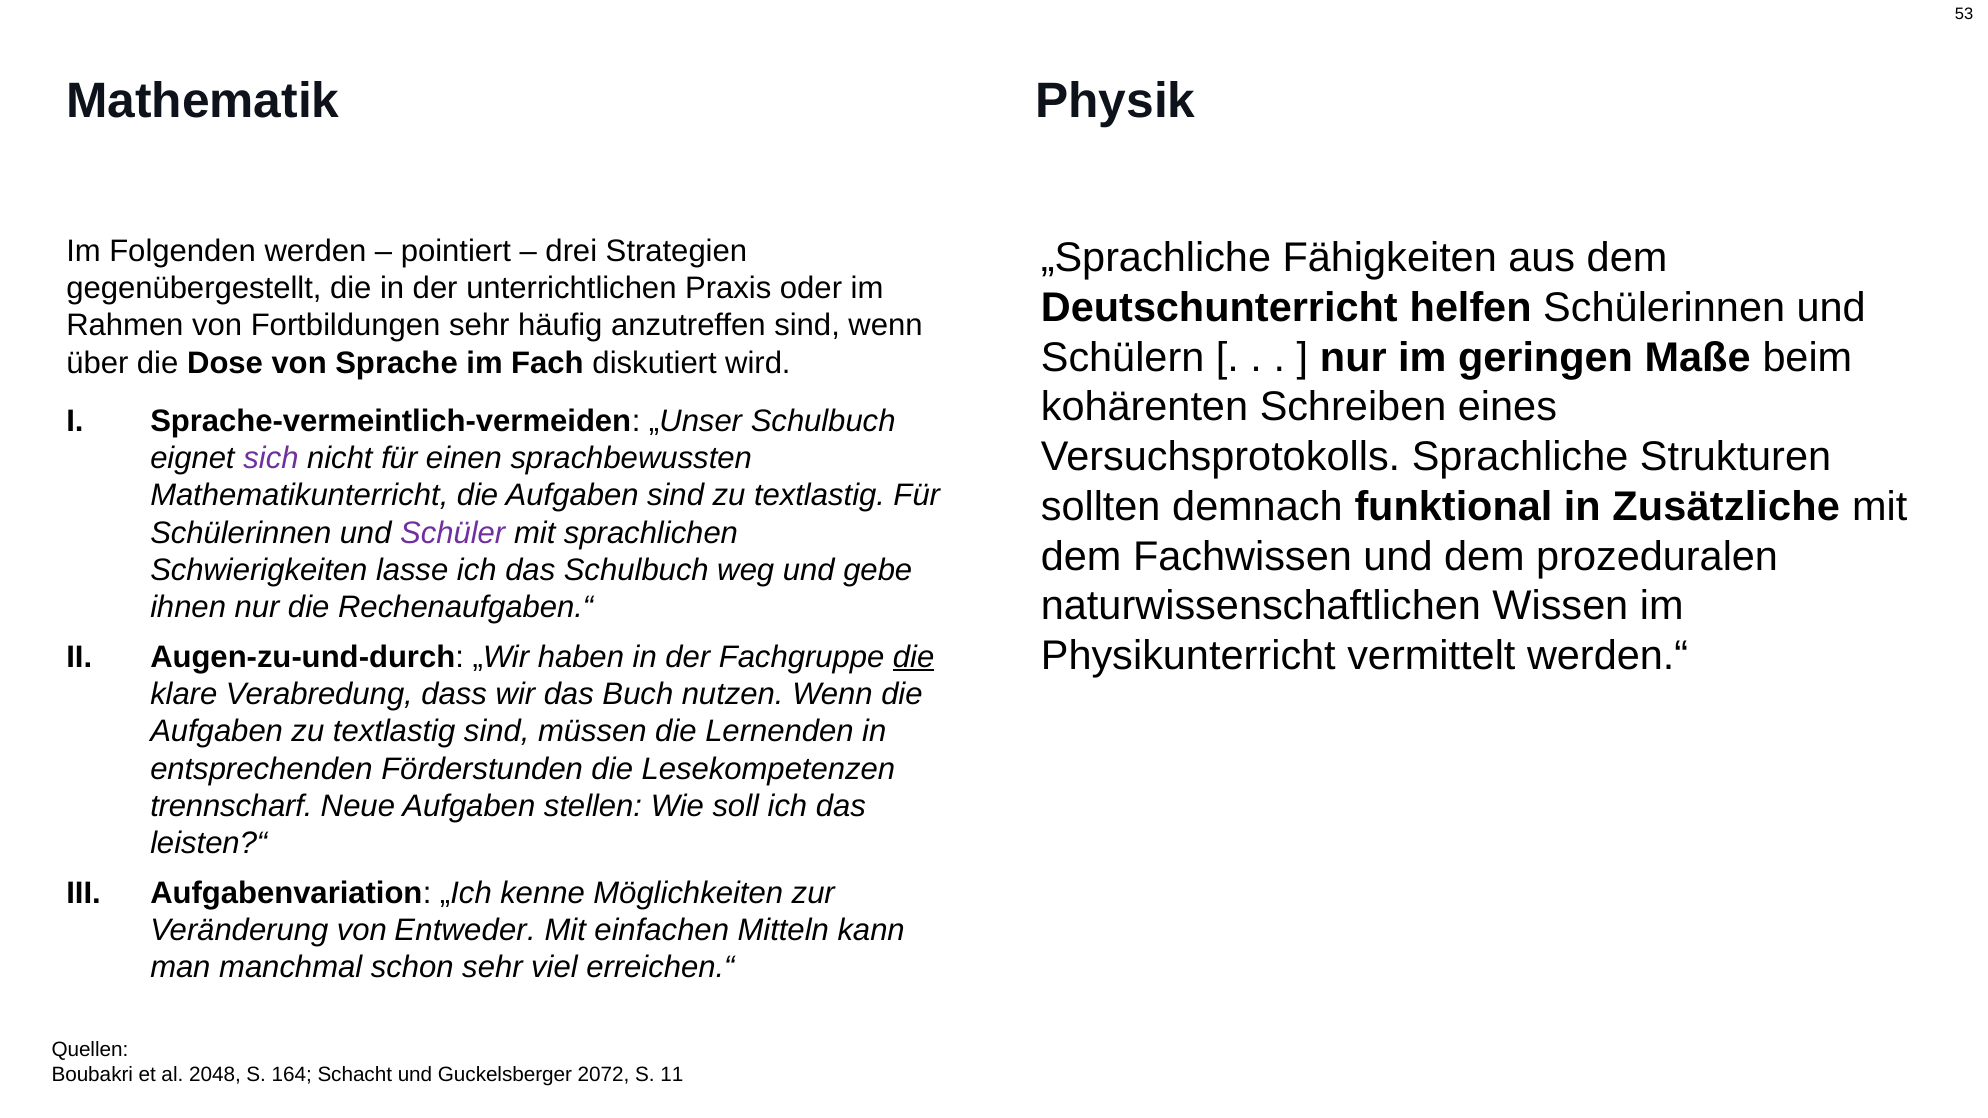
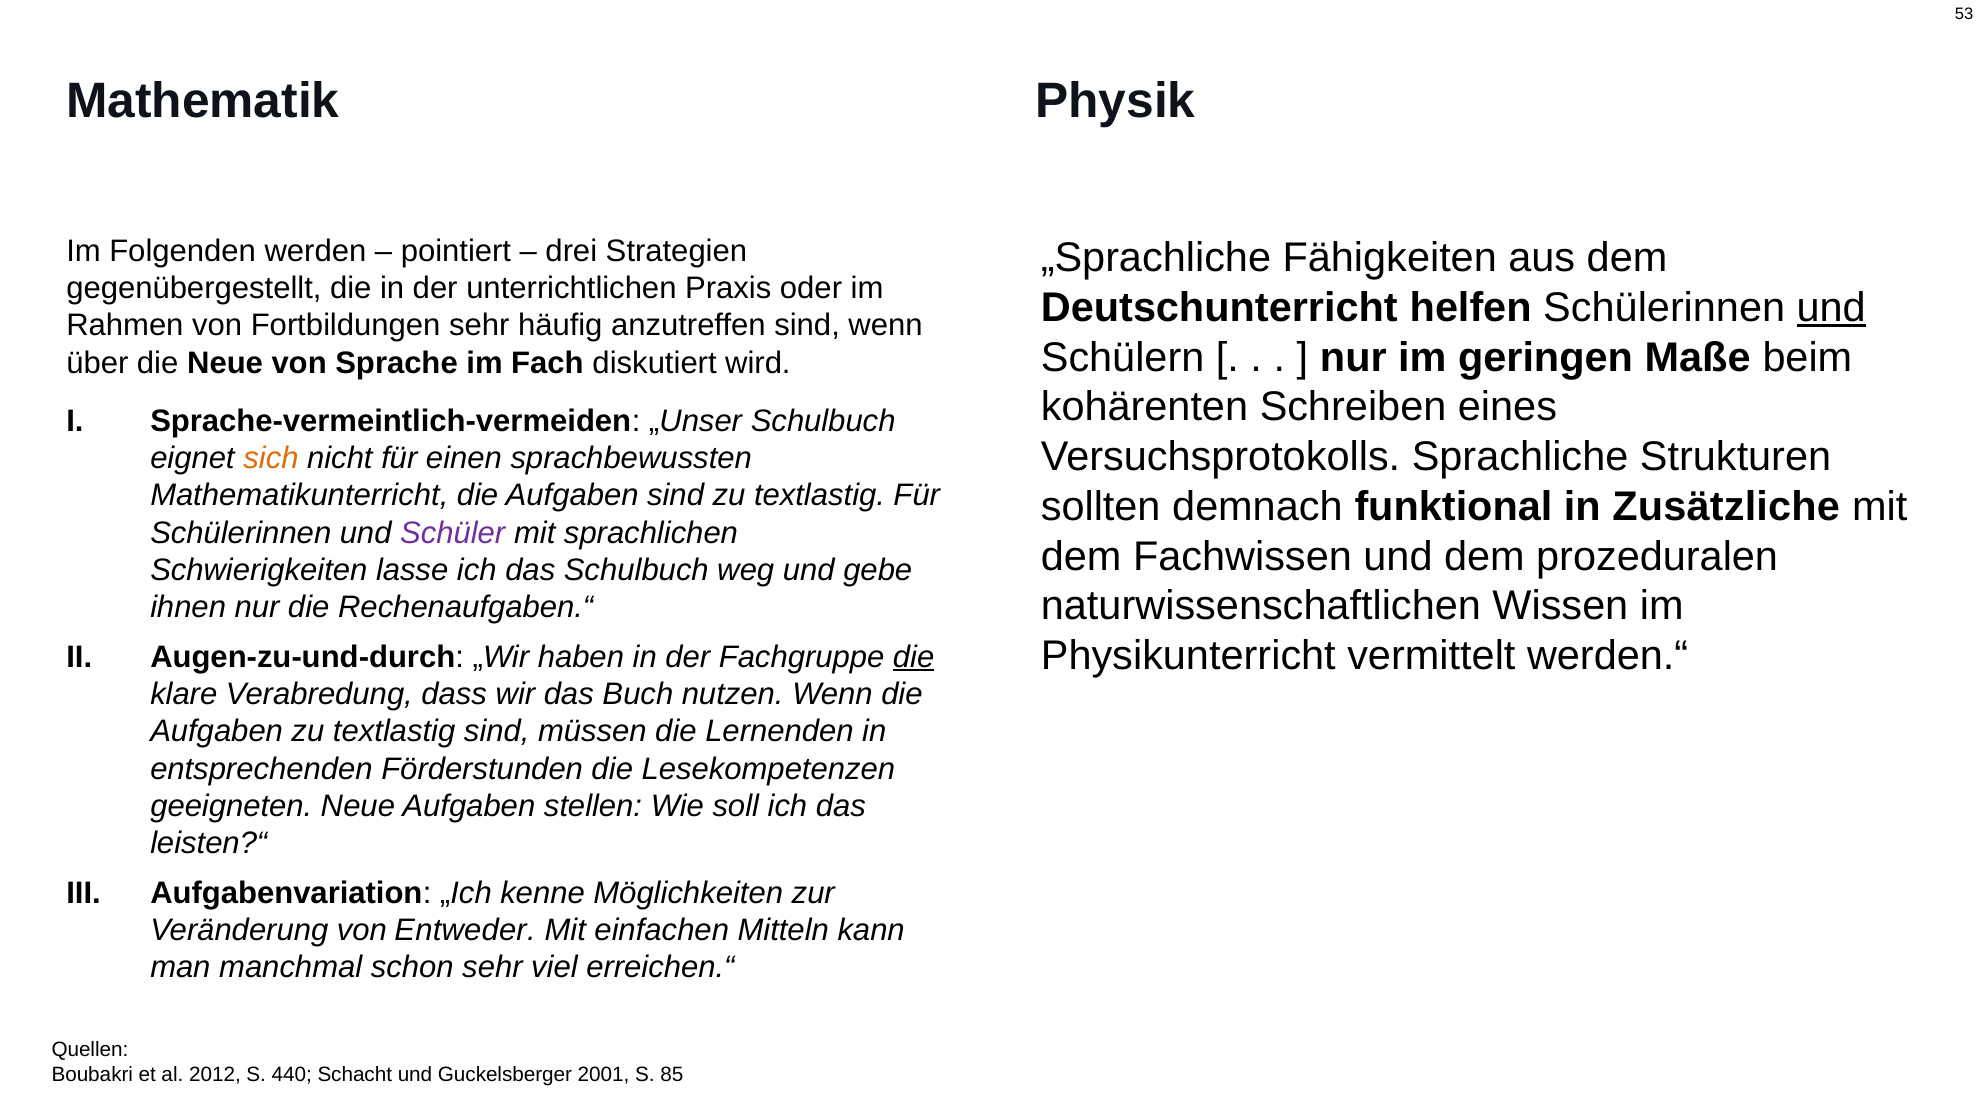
und underline: none -> present (1831, 308)
die Dose: Dose -> Neue (225, 363)
sich colour: purple -> orange (271, 458)
trennscharf: trennscharf -> geeigneten (231, 806)
2048: 2048 -> 2012 (215, 1075)
164: 164 -> 440 (292, 1075)
2072: 2072 -> 2001 (604, 1075)
11: 11 -> 85 (672, 1075)
